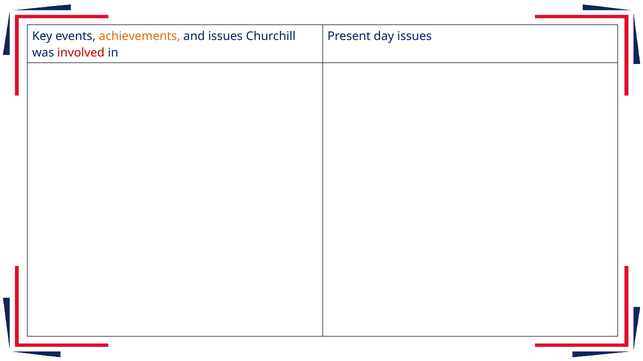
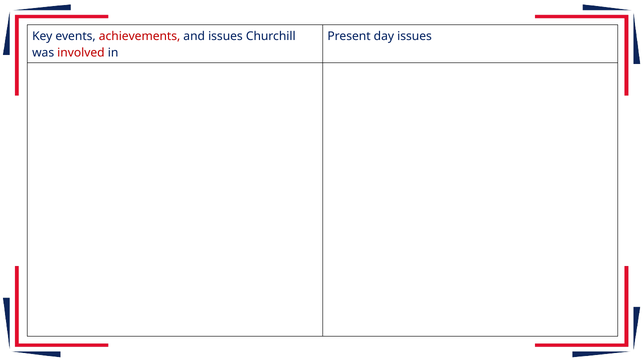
achievements colour: orange -> red (140, 36)
